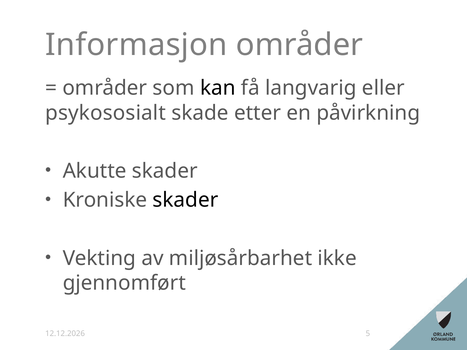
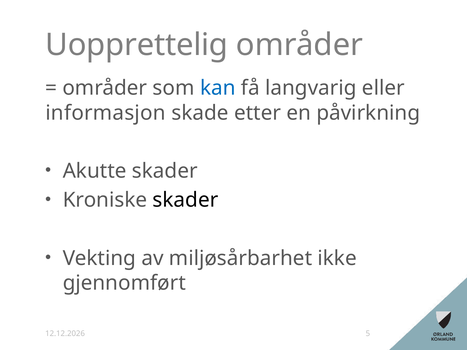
Informasjon: Informasjon -> Uopprettelig (137, 45)
kan colour: black -> blue (218, 88)
psykososialt: psykososialt -> informasjon (106, 113)
